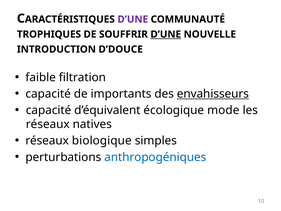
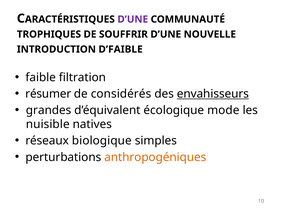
D’UNE underline: present -> none (166, 34)
D’DOUCE: D’DOUCE -> D’FAIBLE (121, 49)
capacité: capacité -> résumer (48, 94)
importants: importants -> considérés (121, 94)
capacité: capacité -> grandes (49, 110)
réseaux: réseaux -> nuisible (48, 124)
anthropogéniques colour: blue -> orange (155, 157)
